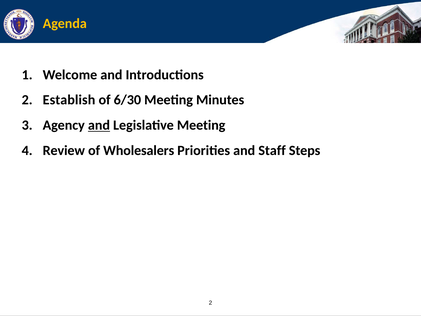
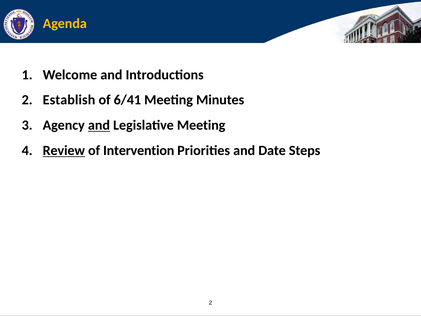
6/30: 6/30 -> 6/41 (127, 100)
Review underline: none -> present (64, 150)
Wholesalers: Wholesalers -> Intervention (139, 150)
Staff: Staff -> Date (272, 150)
